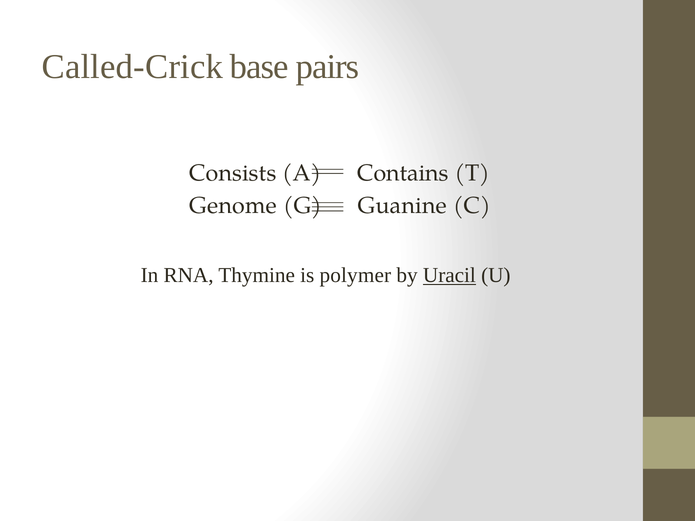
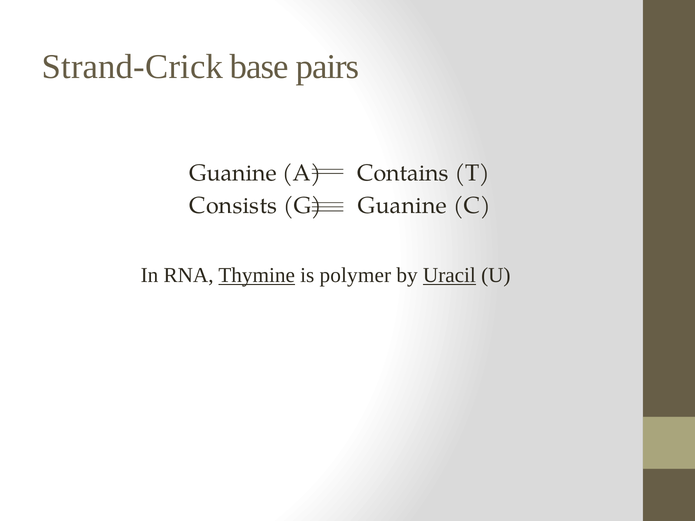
Called-Crick: Called-Crick -> Strand-Crick (132, 67)
Consists: Consists -> Guanine (233, 173)
Genome: Genome -> Consists (233, 205)
Thymine underline: none -> present (257, 275)
